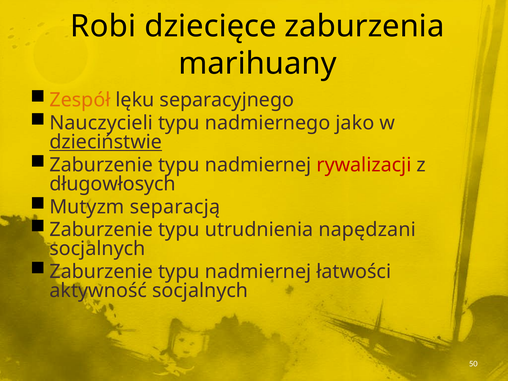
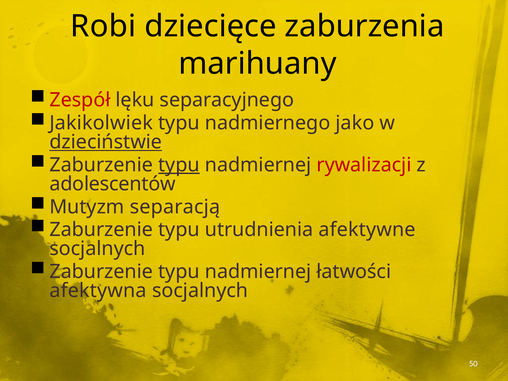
Zespół colour: orange -> red (80, 100)
Nauczycieli: Nauczycieli -> Jakikolwiek (101, 123)
typu underline: none -> present (179, 165)
długowłosych: długowłosych -> adolescentów (113, 184)
napędzani: napędzani -> afektywne (367, 230)
aktywność: aktywność -> afektywna (98, 291)
